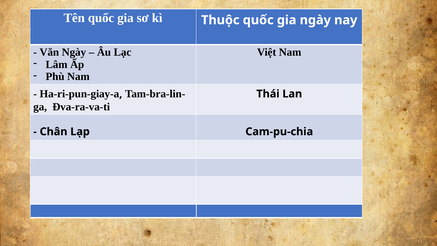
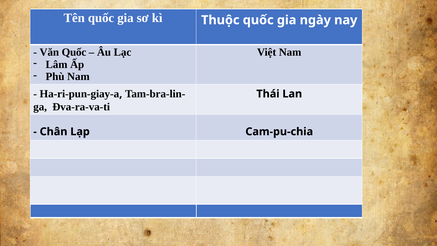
Văn Ngày: Ngày -> Quốc (74, 52)
